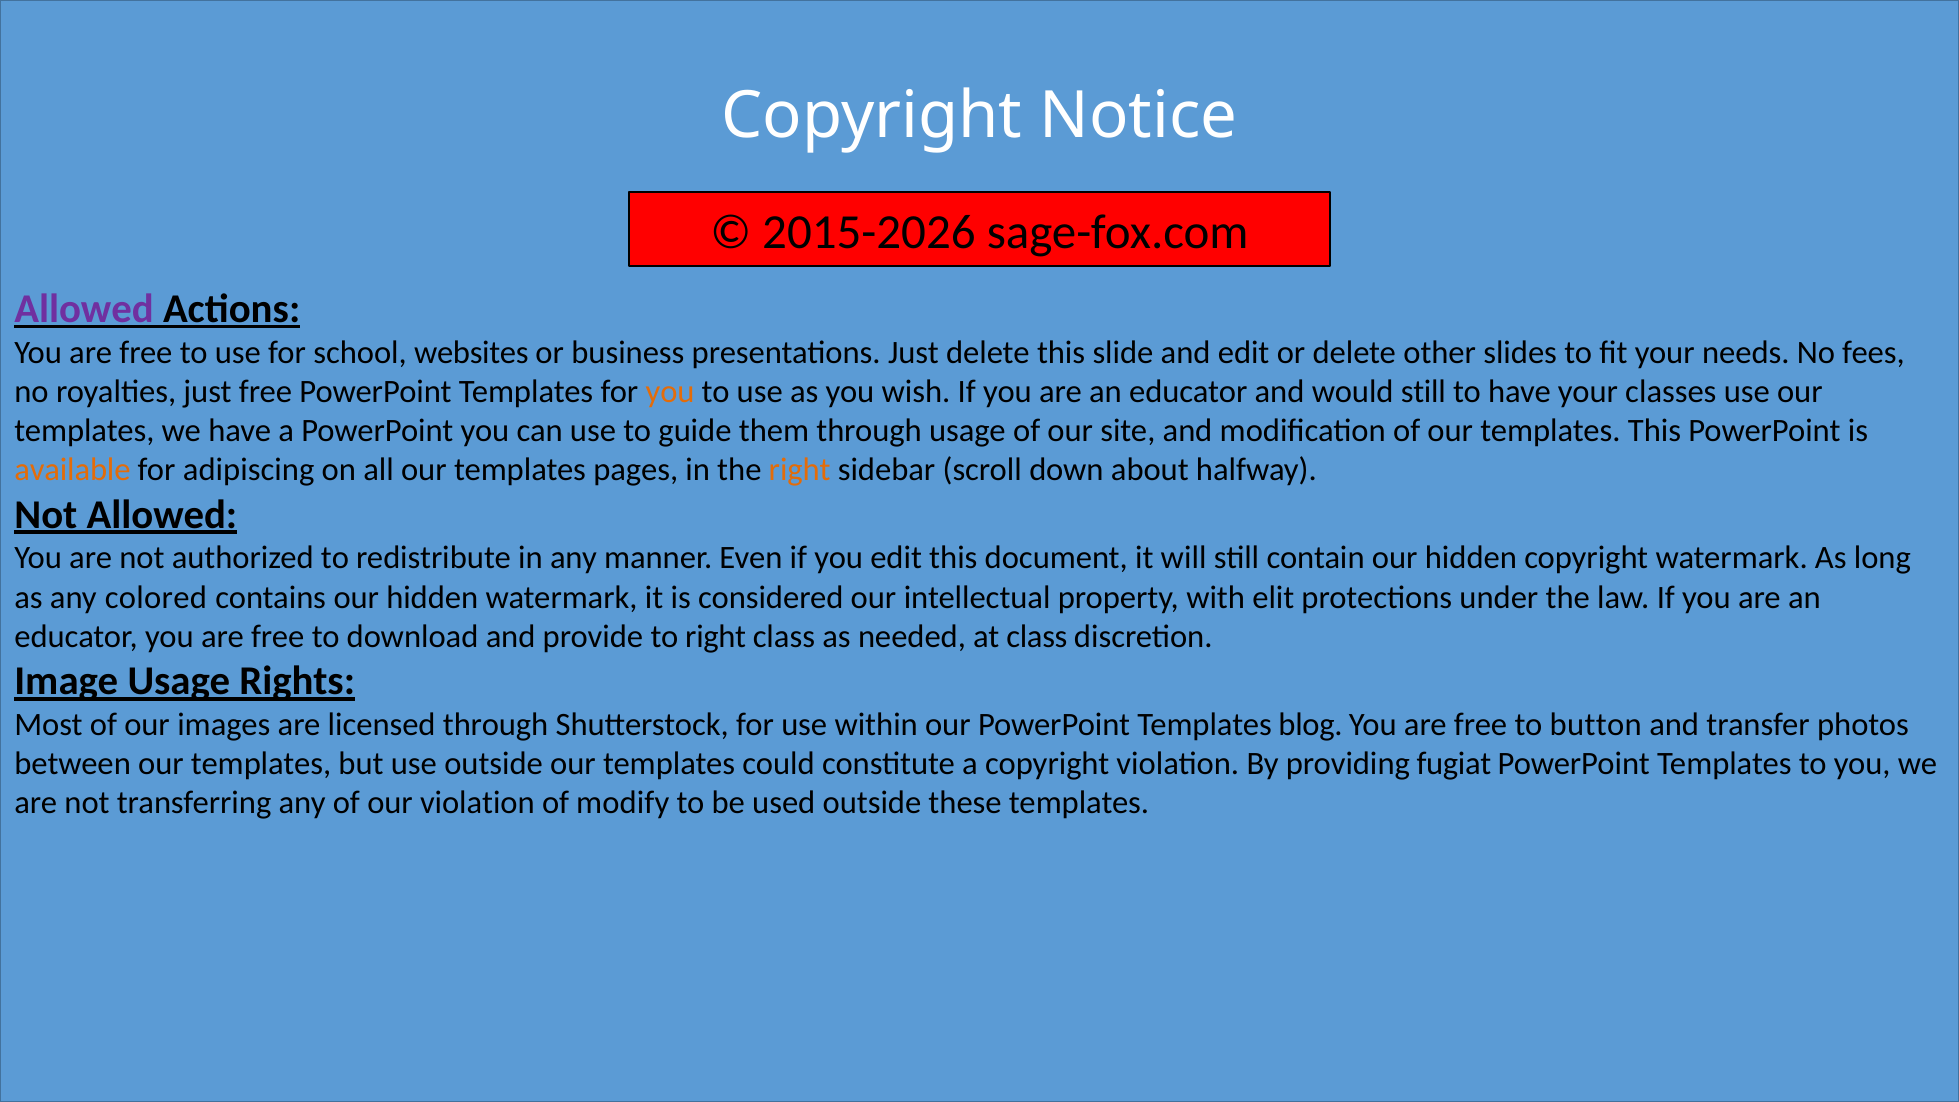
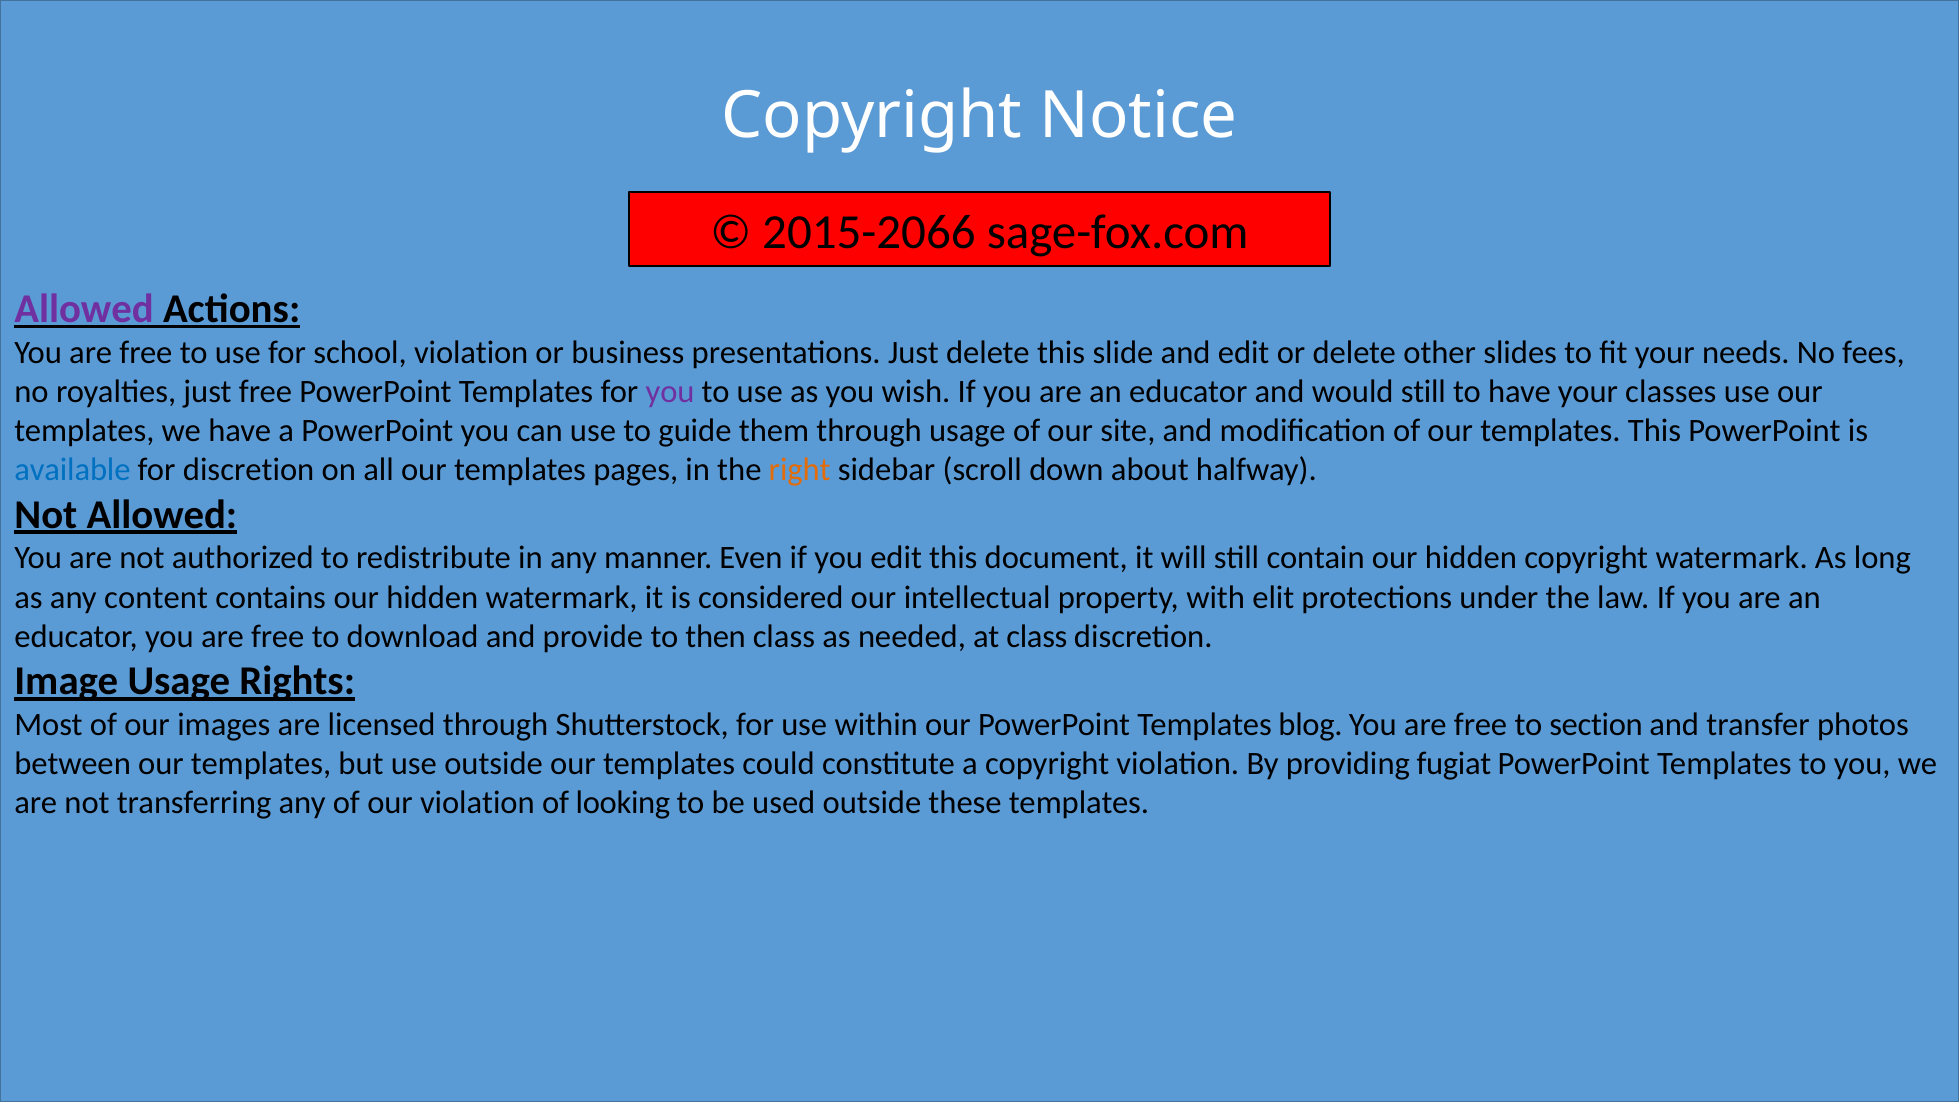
2015-2026: 2015-2026 -> 2015-2066 (869, 232)
school websites: websites -> violation (471, 352)
you colour: orange -> purple (670, 392)
available colour: orange -> blue (72, 470)
for adipiscing: adipiscing -> discretion (249, 470)
colored: colored -> content (156, 597)
to right: right -> then (716, 636)
button: button -> section (1596, 725)
modify: modify -> looking (623, 803)
